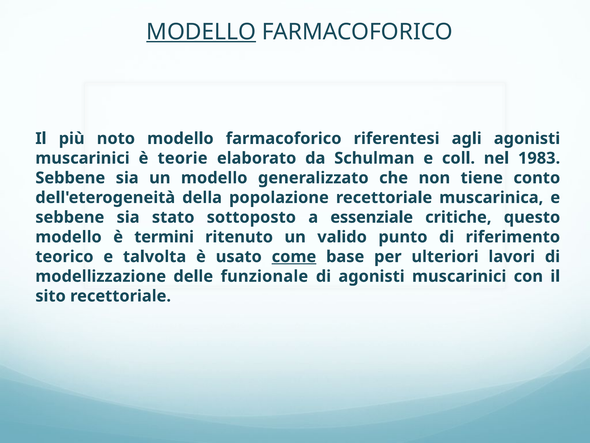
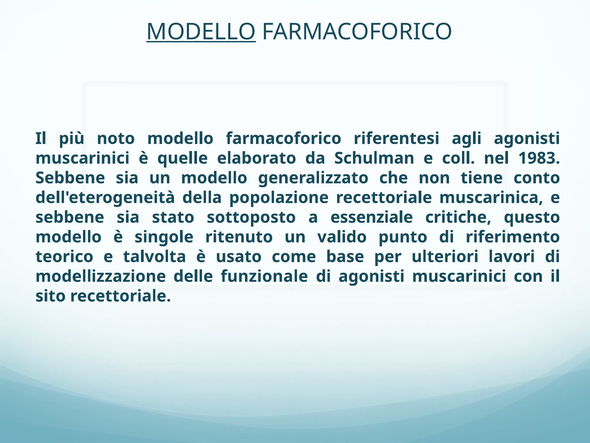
teorie: teorie -> quelle (183, 158)
termini: termini -> singole (164, 237)
come underline: present -> none (294, 256)
